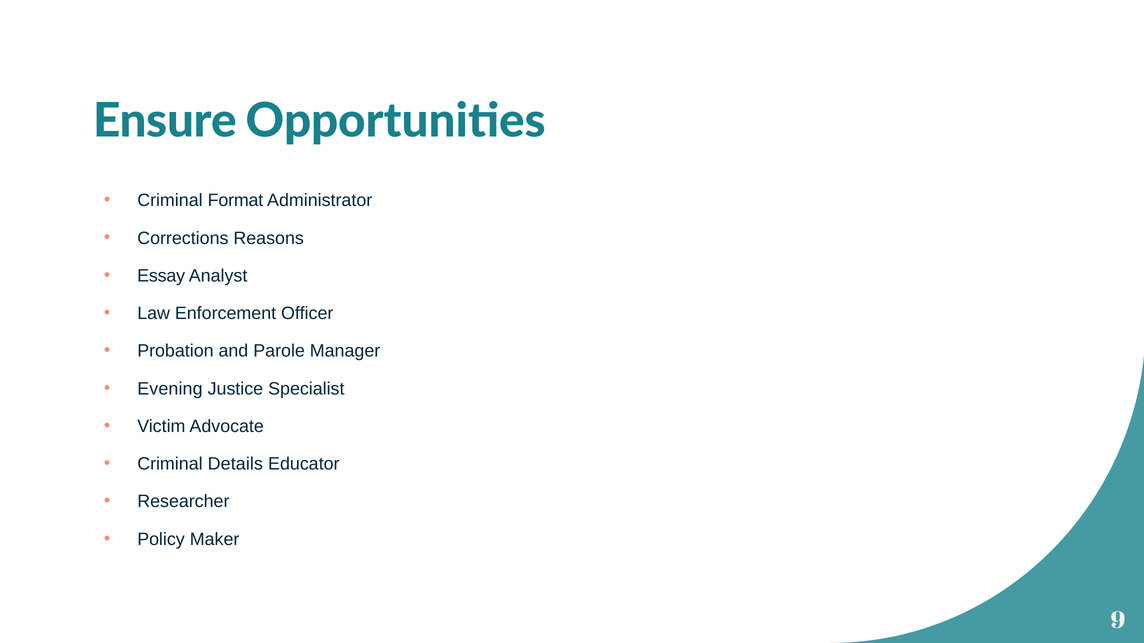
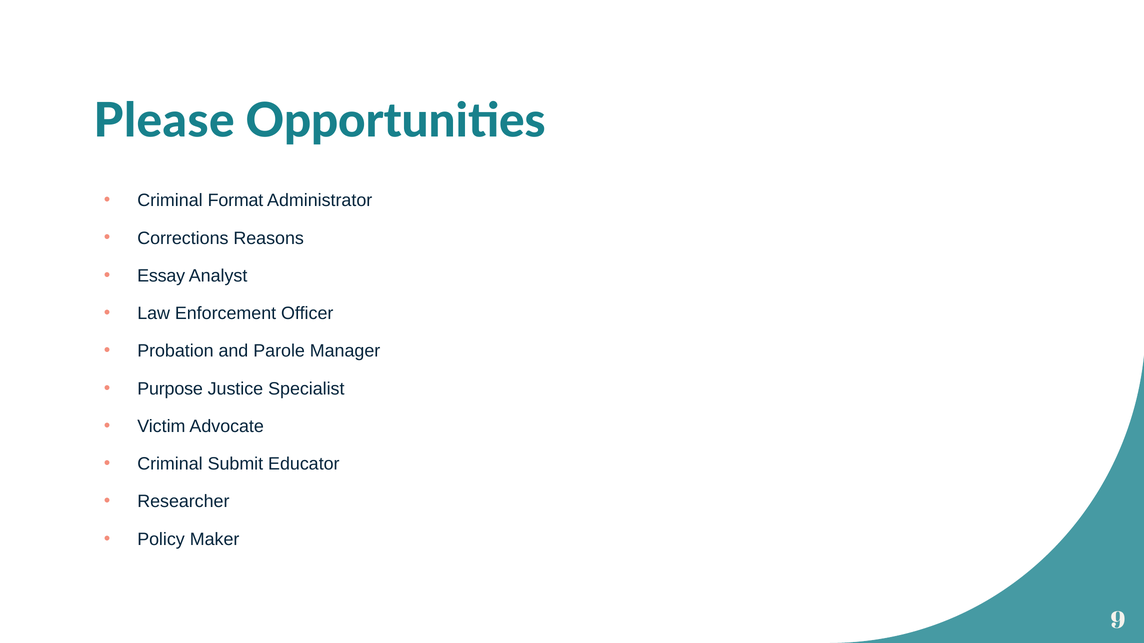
Ensure: Ensure -> Please (164, 121)
Evening: Evening -> Purpose (170, 389)
Details: Details -> Submit (235, 464)
